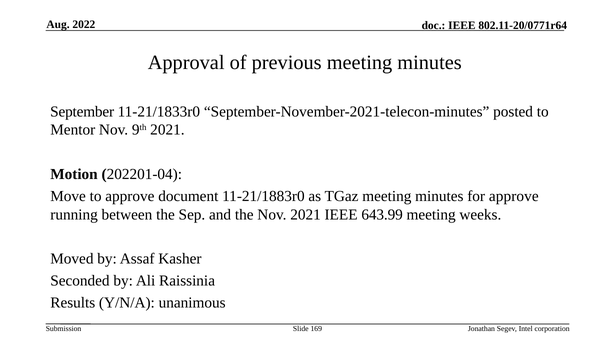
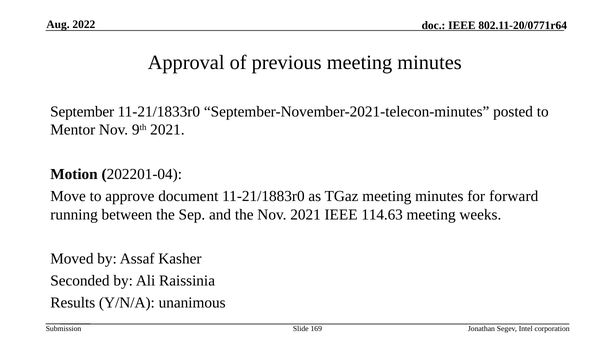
for approve: approve -> forward (514, 196)
643.99: 643.99 -> 114.63 (382, 215)
